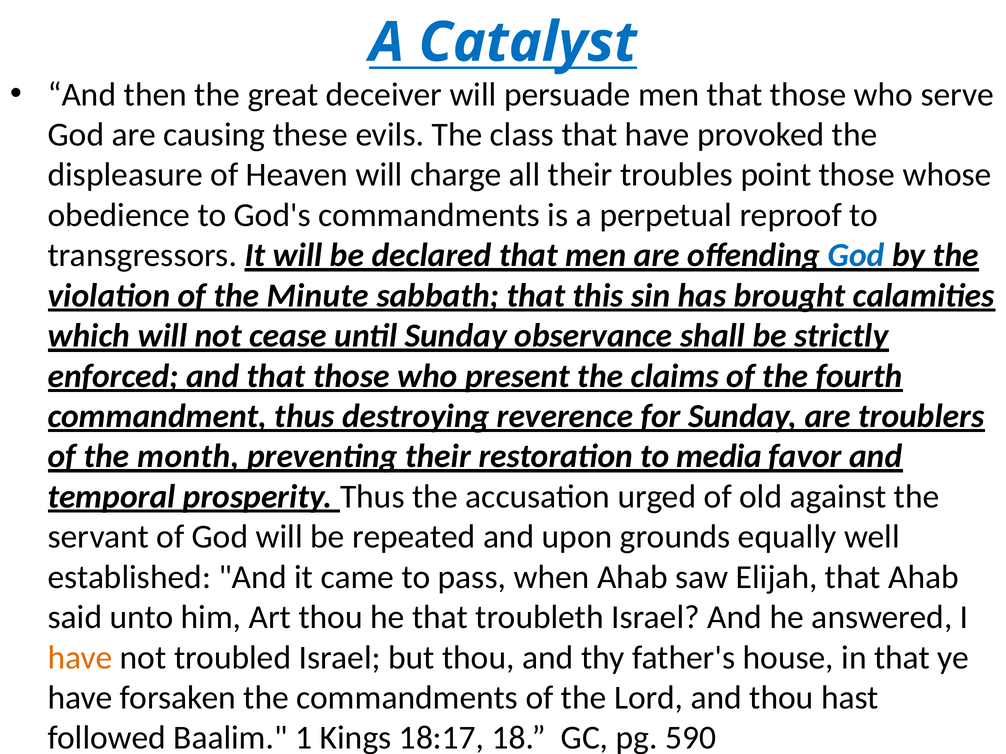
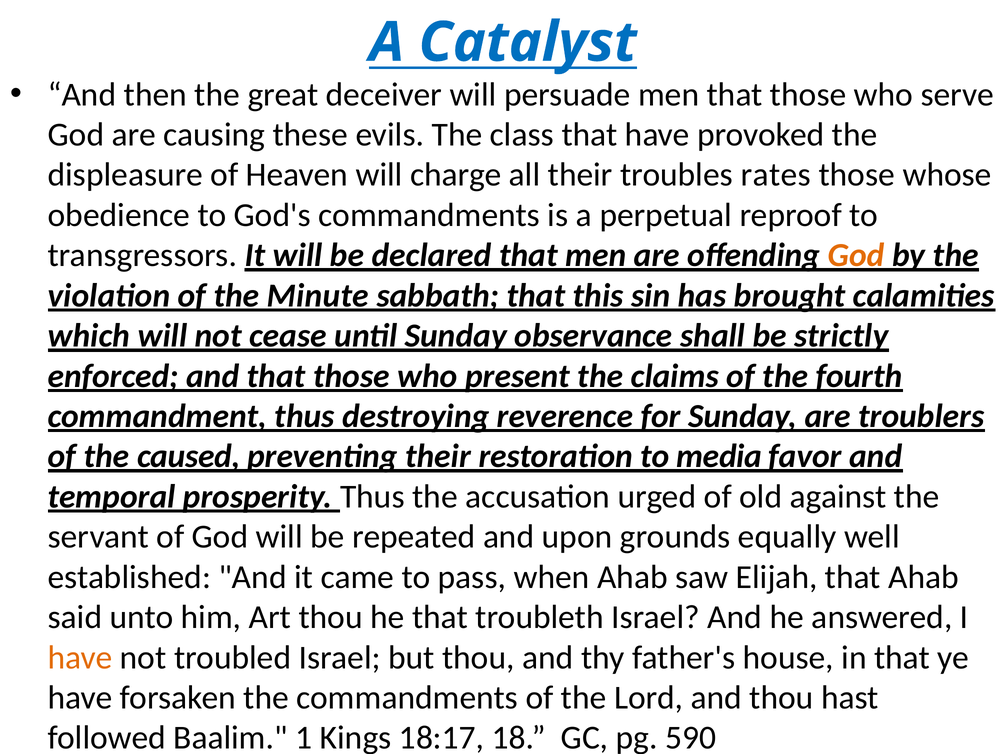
point: point -> rates (776, 175)
God colour: blue -> orange (856, 256)
month: month -> caused (189, 457)
